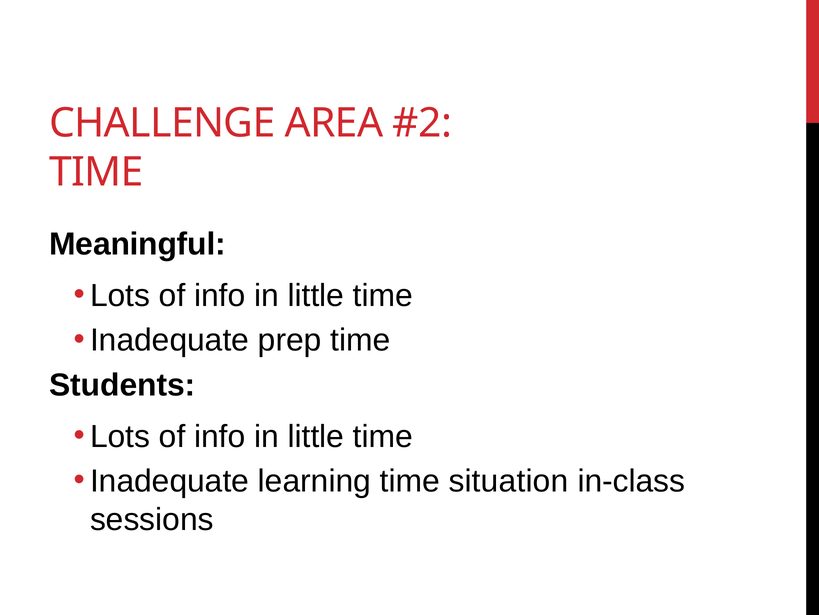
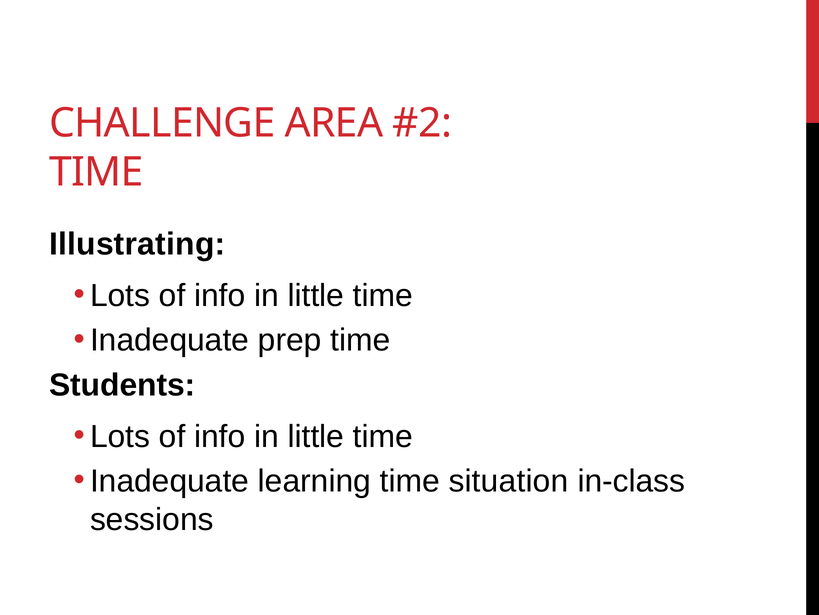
Meaningful: Meaningful -> Illustrating (137, 244)
